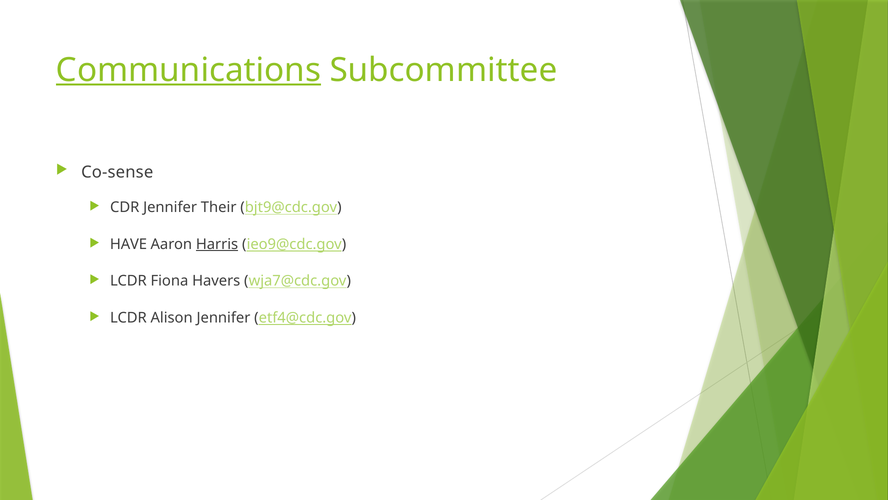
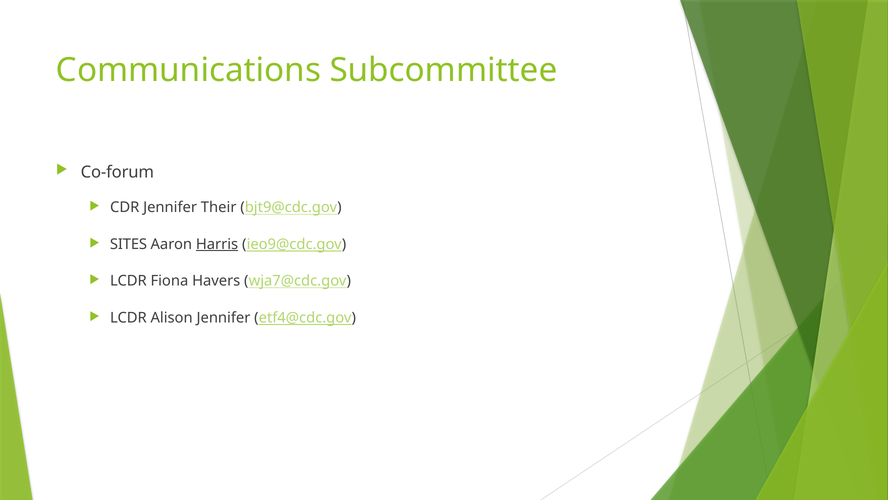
Communications underline: present -> none (188, 70)
Co-sense: Co-sense -> Co-forum (117, 172)
HAVE: HAVE -> SITES (129, 244)
